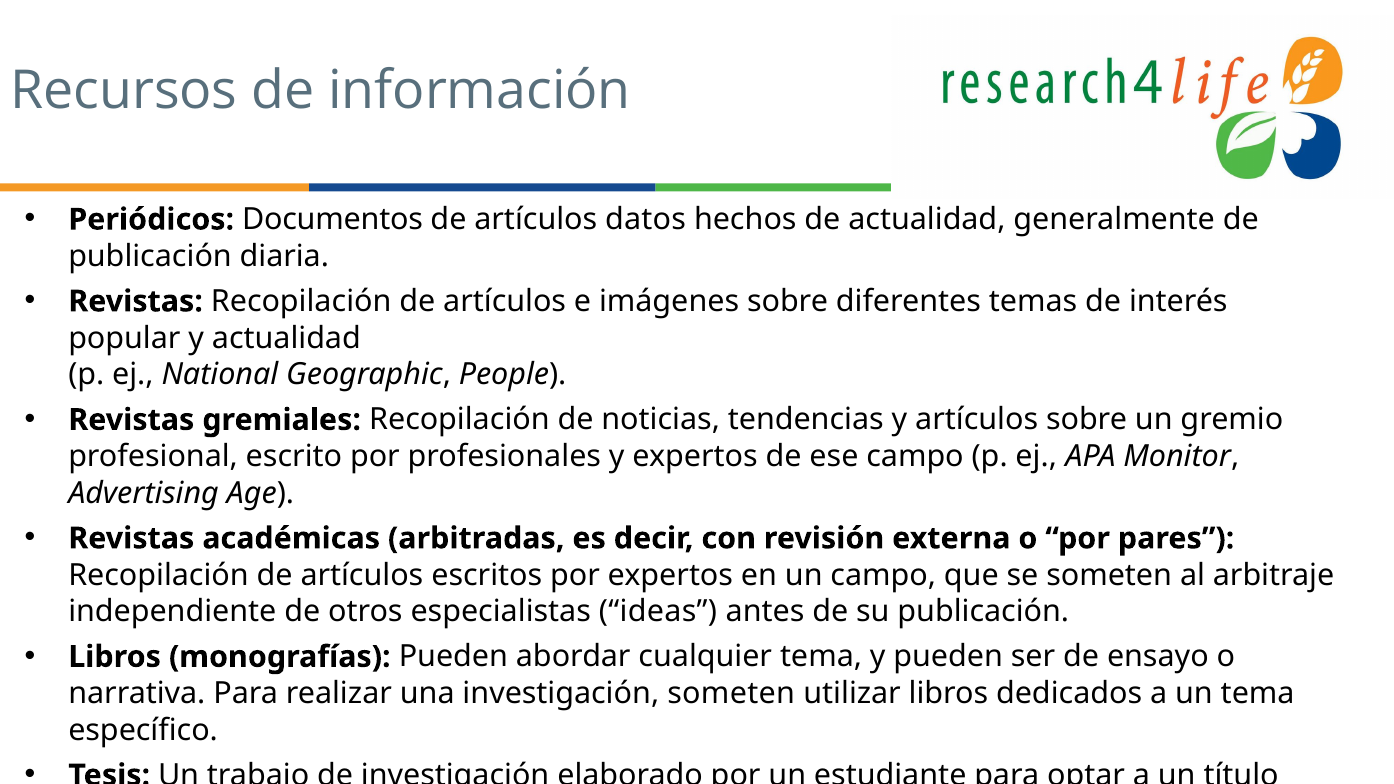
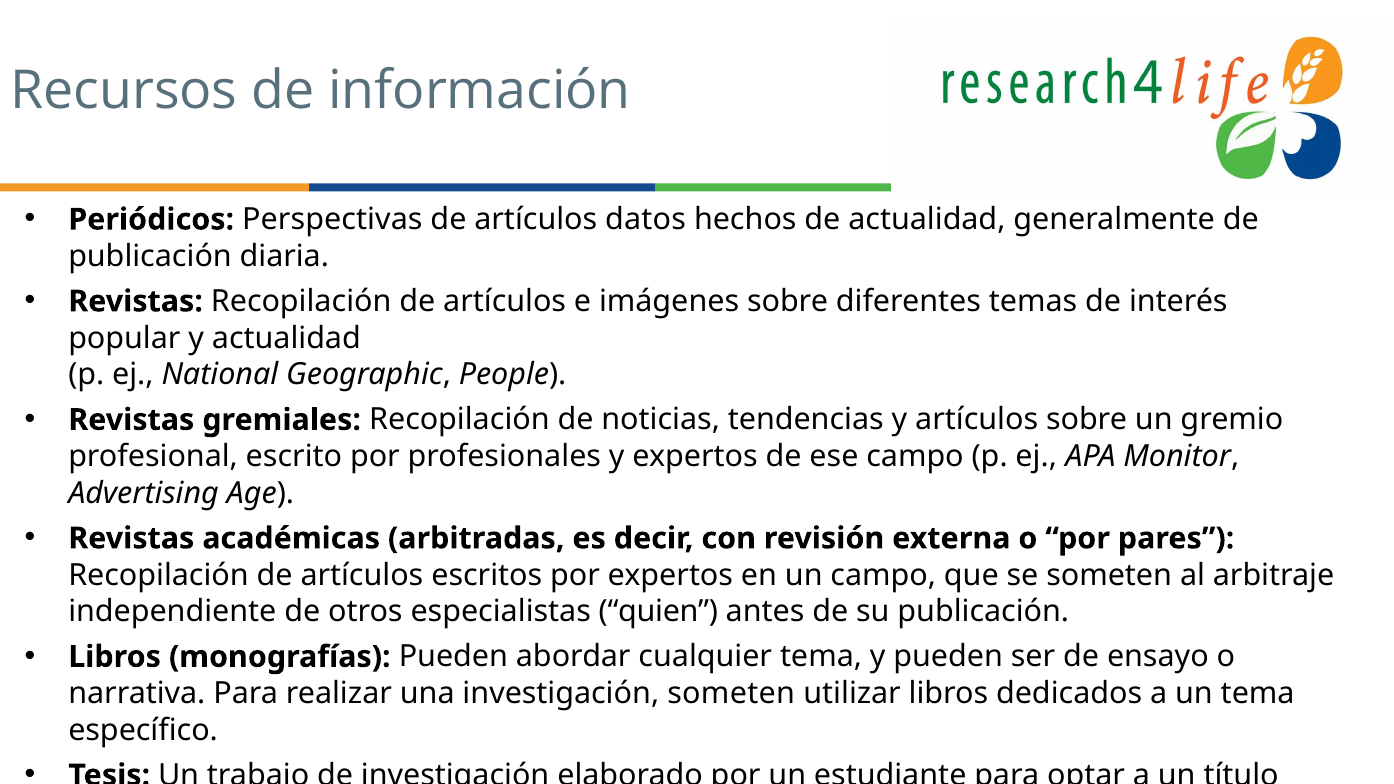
Periódicos Documentos: Documentos -> Perspectivas (332, 220)
ideas: ideas -> quien (658, 612)
